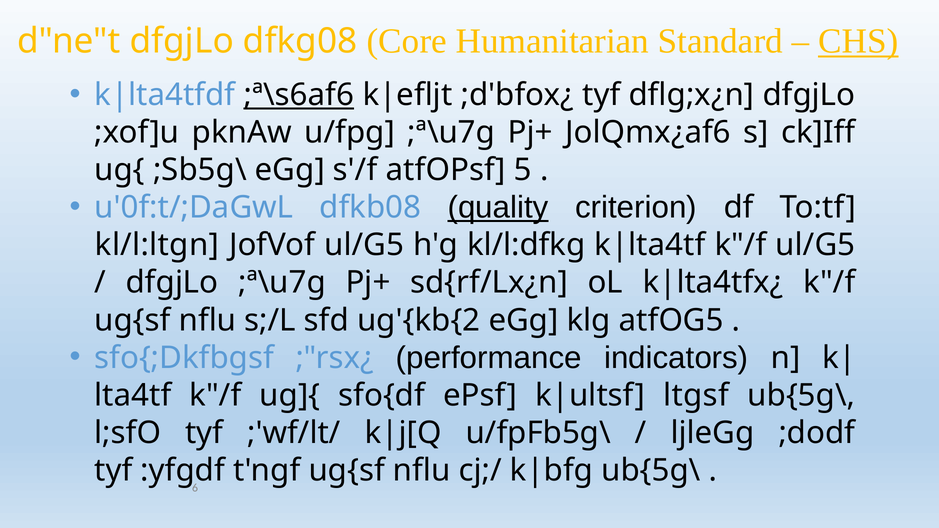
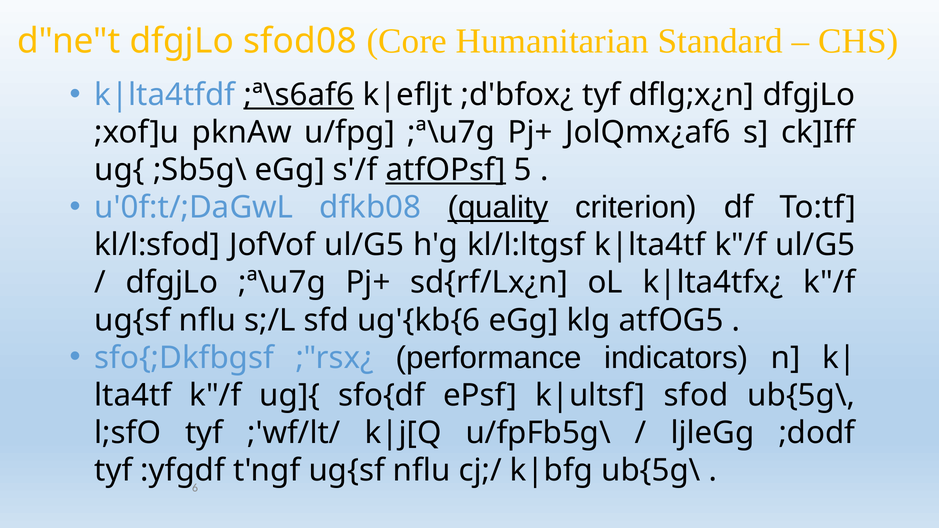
dfkg08: dfkg08 -> sfod08 (300, 41)
CHS underline: present -> none (858, 41)
atfOPsf underline: none -> present (446, 170)
kl/l:ltgn: kl/l:ltgn -> kl/l:sfod (157, 245)
kl/l:dfkg: kl/l:dfkg -> kl/l:ltgsf (526, 245)
ug'{kb{2: ug'{kb{2 -> ug'{kb{6 (419, 320)
ltgsf: ltgsf -> sfod (696, 395)
